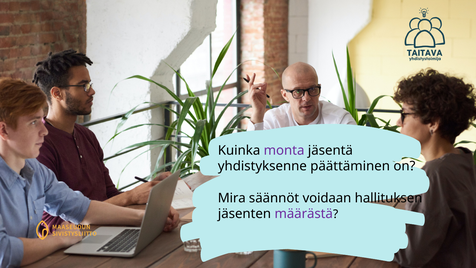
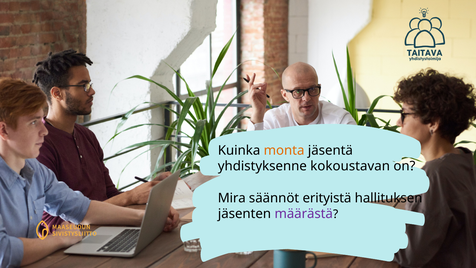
monta colour: purple -> orange (284, 150)
päättäminen: päättäminen -> kokoustavan (350, 166)
voidaan: voidaan -> erityistä (327, 198)
